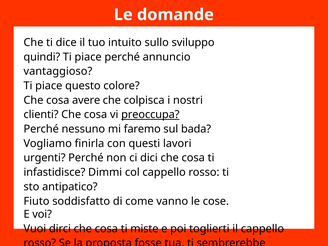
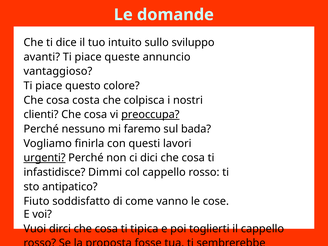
quindi: quindi -> avanti (42, 57)
piace perché: perché -> queste (122, 57)
avere: avere -> costa (86, 100)
urgenti underline: none -> present (45, 158)
miste: miste -> tipica (144, 229)
